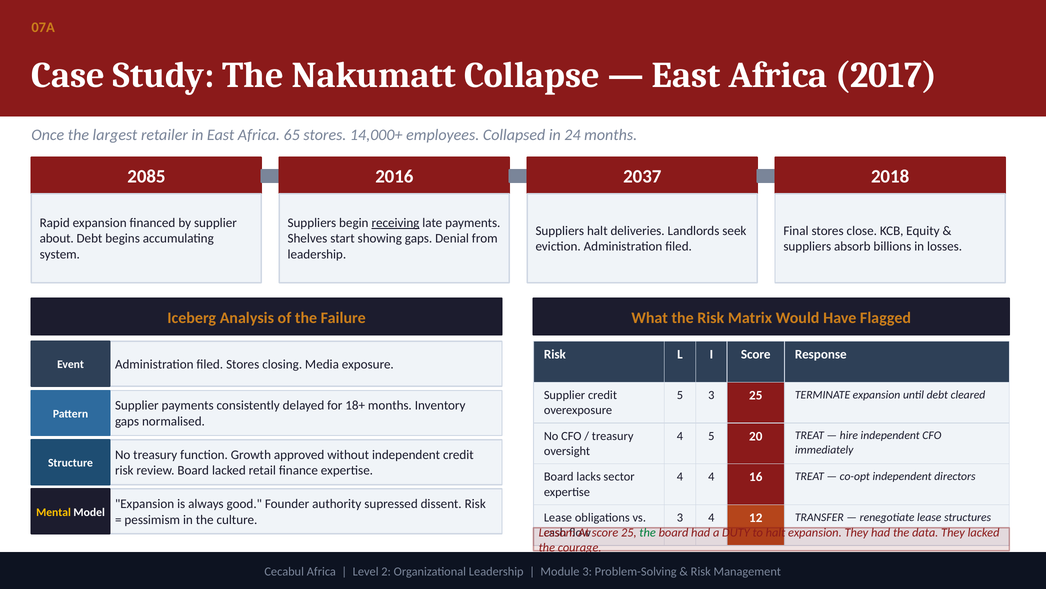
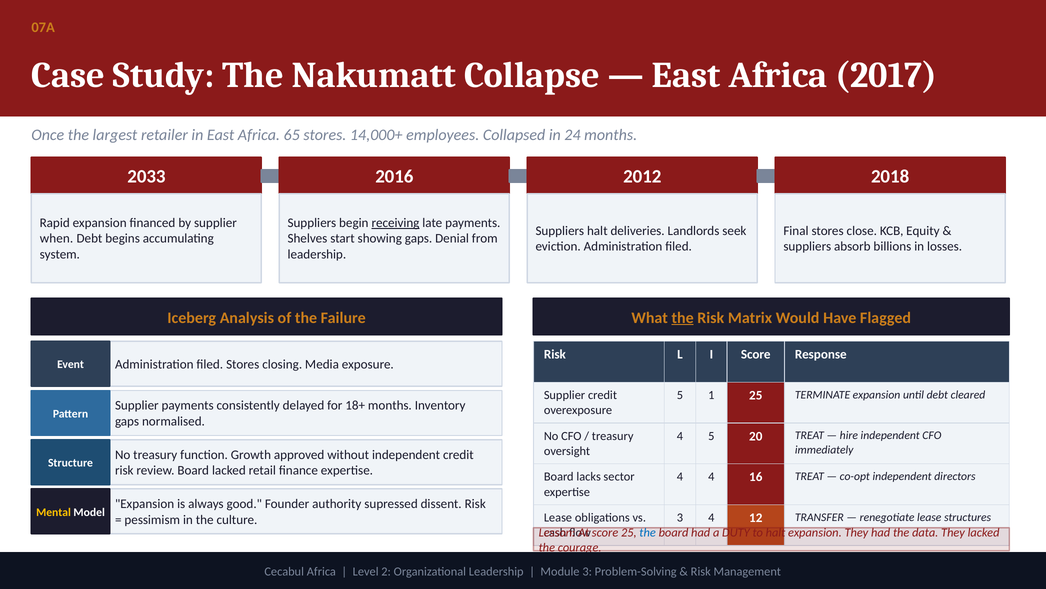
2085: 2085 -> 2033 (146, 177)
2037: 2037 -> 2012 (642, 177)
about: about -> when (57, 238)
the underline: none -> present (683, 318)
5 3: 3 -> 1 (711, 395)
the colour: green -> blue (648, 532)
